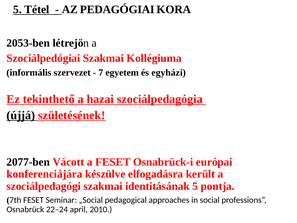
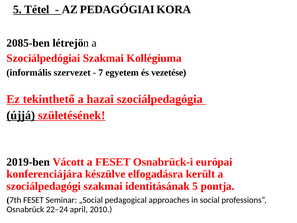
2053-ben: 2053-ben -> 2085-ben (28, 43)
egyházi: egyházi -> vezetése (169, 72)
2077-ben: 2077-ben -> 2019-ben (28, 162)
